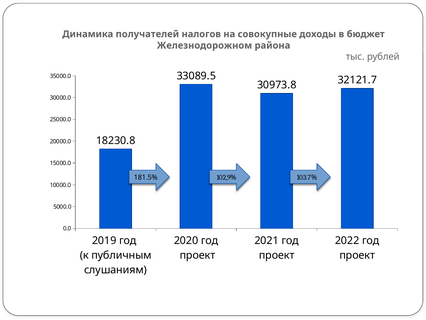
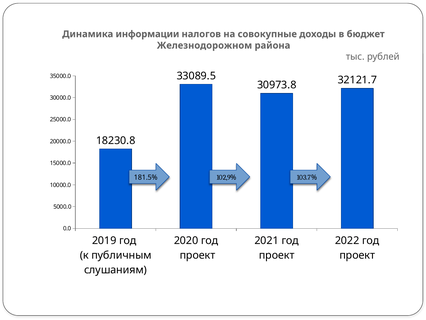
получателей: получателей -> информации (147, 34)
